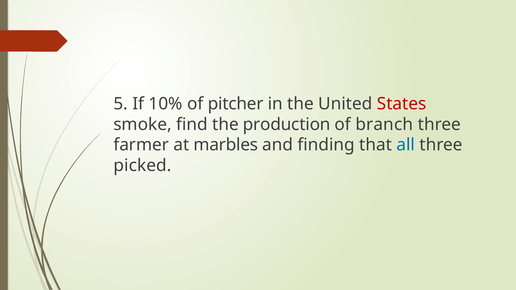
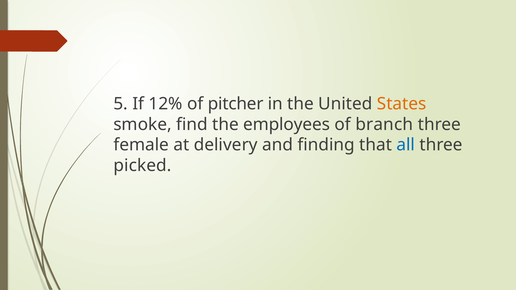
10%: 10% -> 12% (166, 104)
States colour: red -> orange (402, 104)
production: production -> employees (287, 124)
farmer: farmer -> female (141, 145)
marbles: marbles -> delivery (226, 145)
